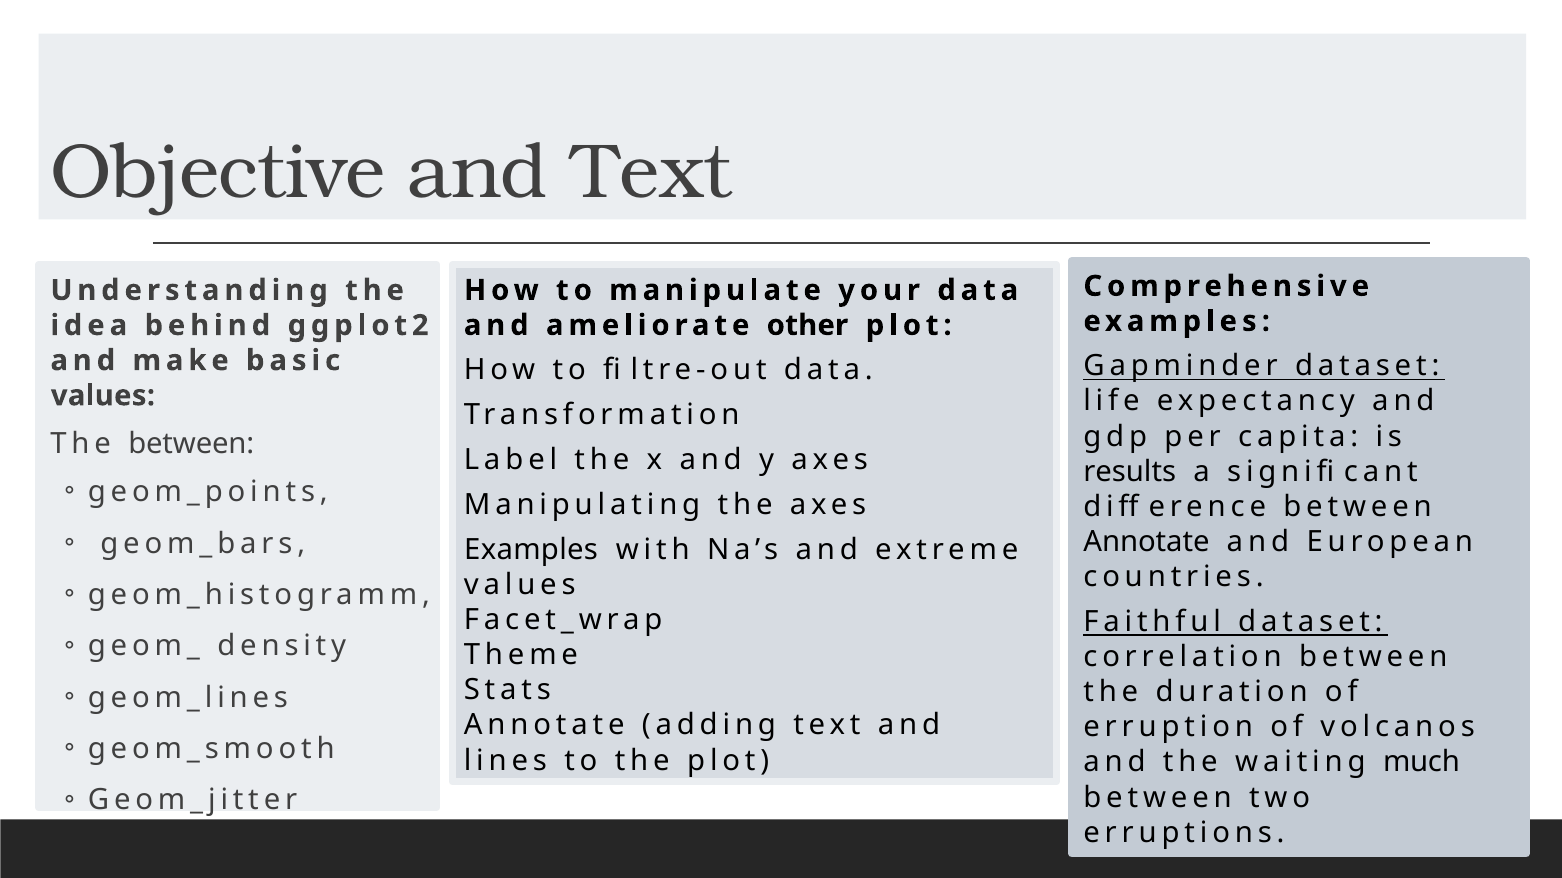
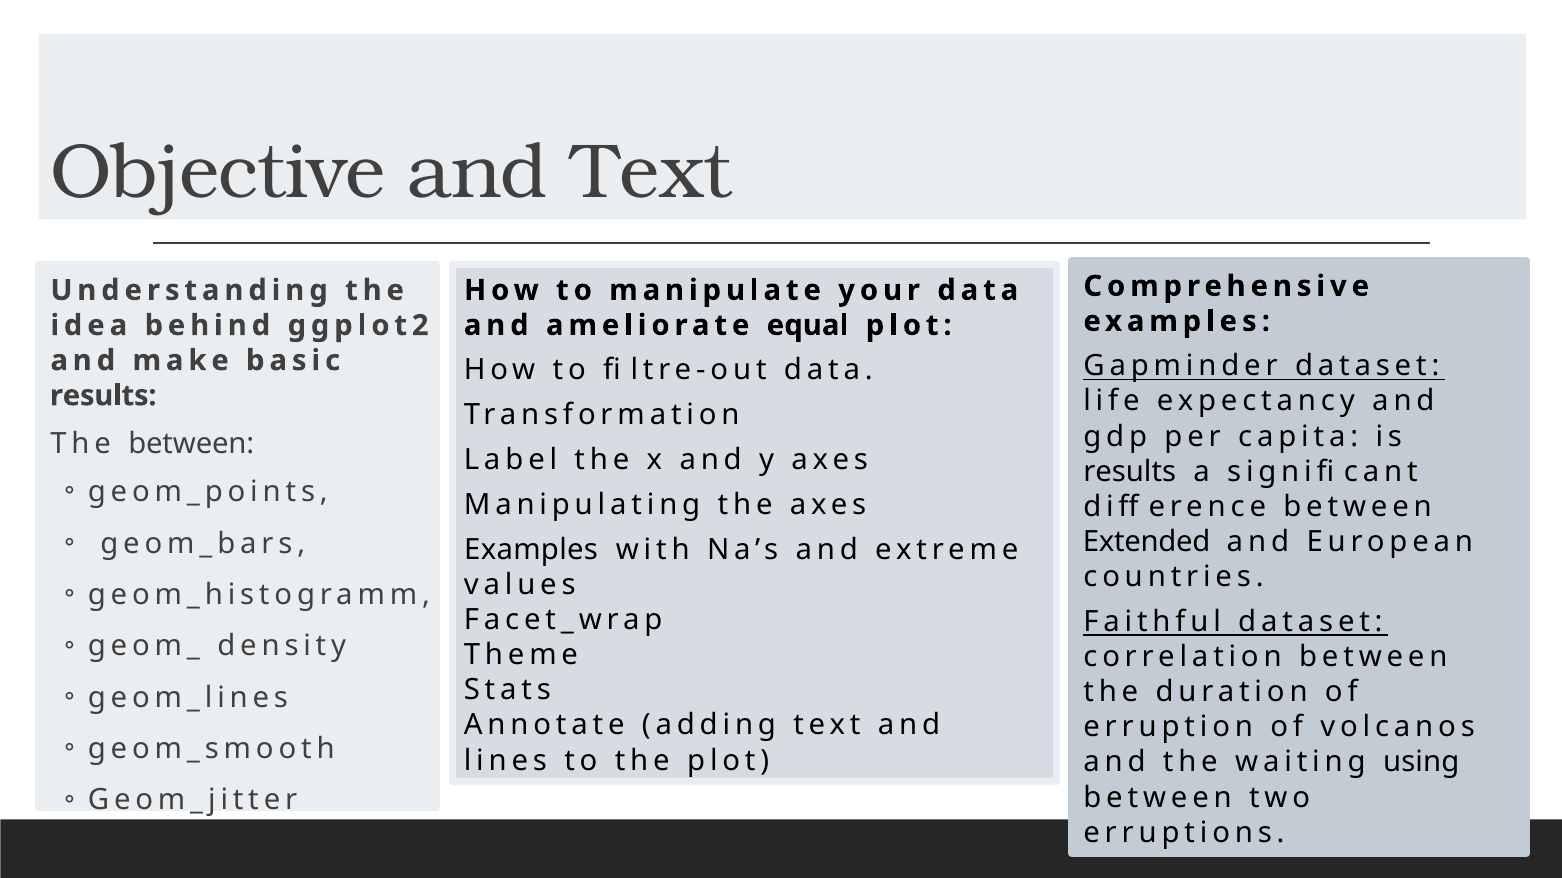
other: other -> equal (807, 326)
values: values -> results (103, 396)
Annotate: Annotate -> Extended (1147, 542)
much: much -> using (1421, 763)
